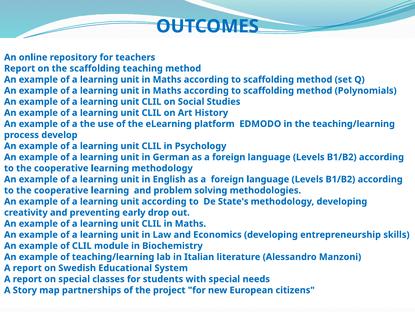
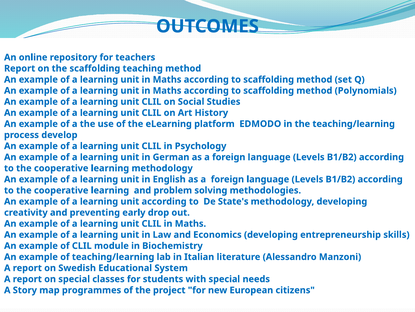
partnerships: partnerships -> programmes (92, 290)
